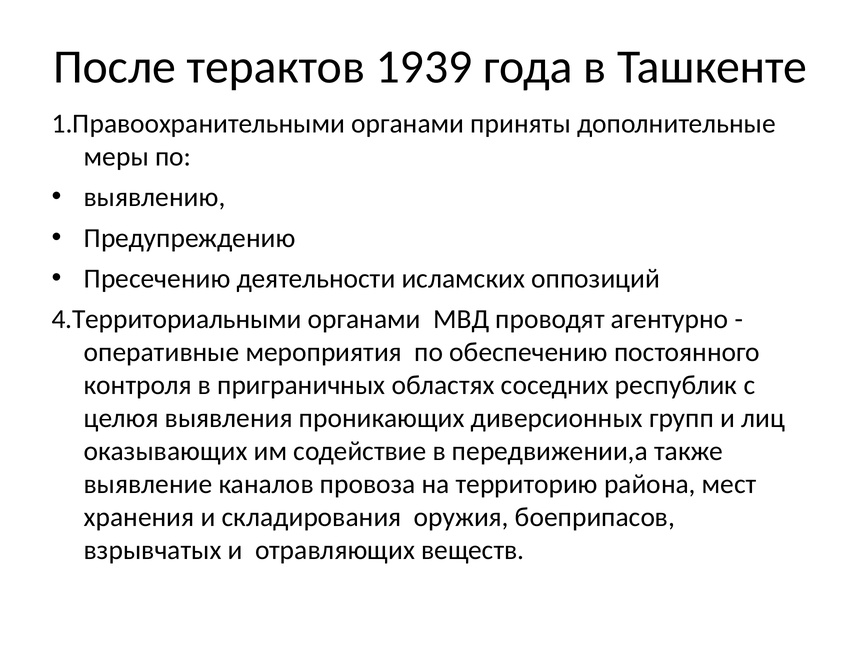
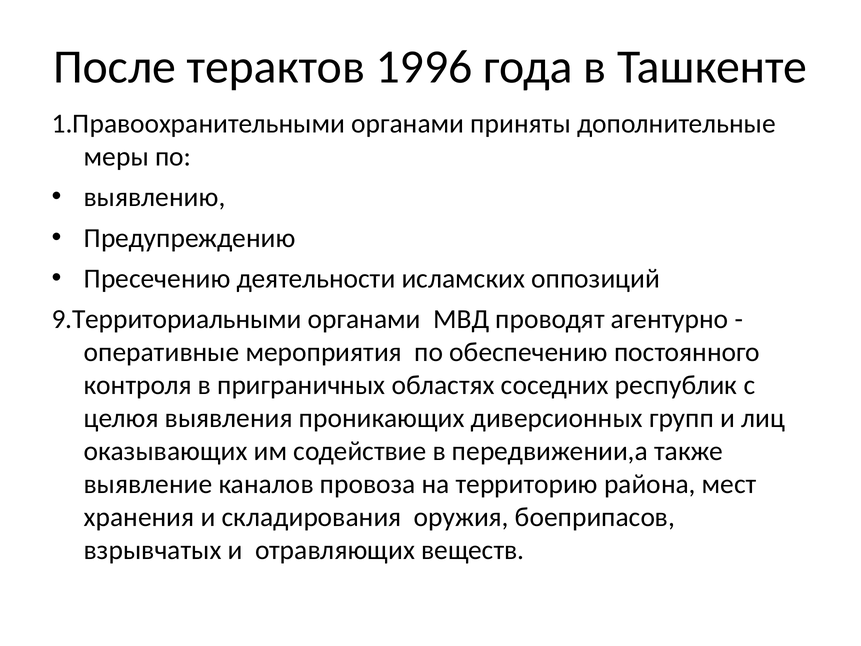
1939: 1939 -> 1996 (424, 67)
4.Территориальными: 4.Территориальными -> 9.Территориальными (177, 319)
